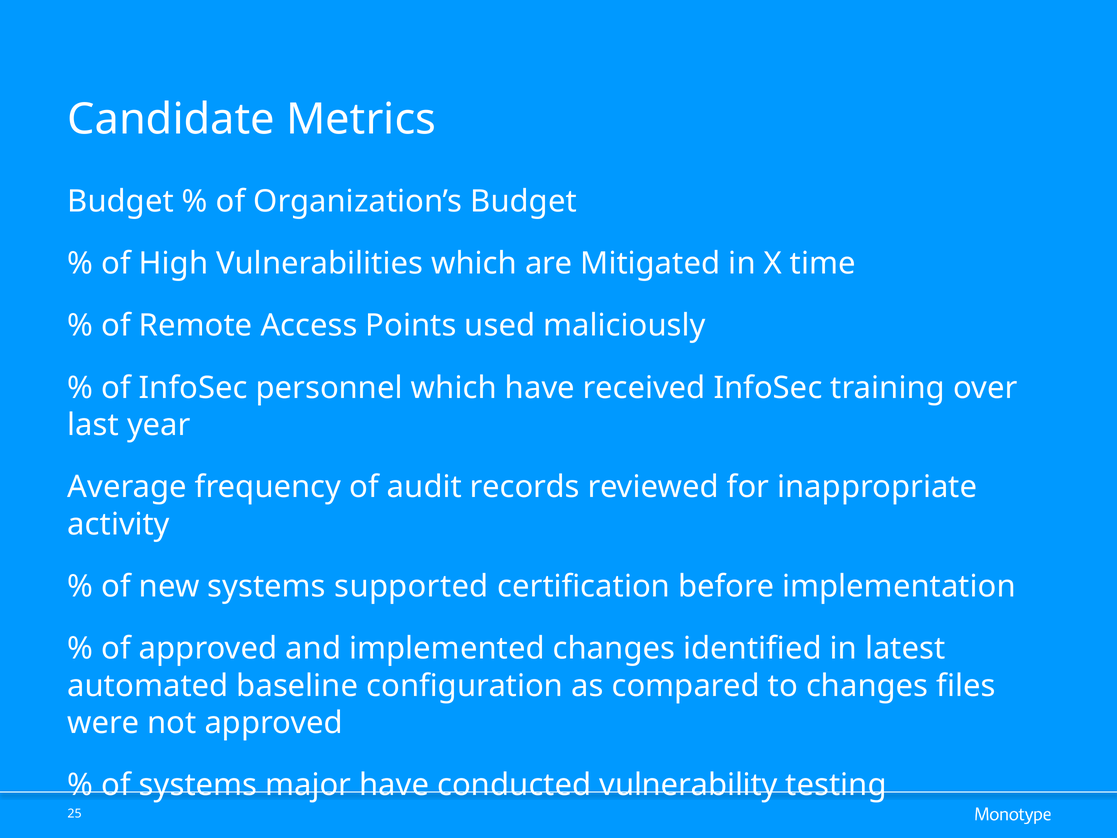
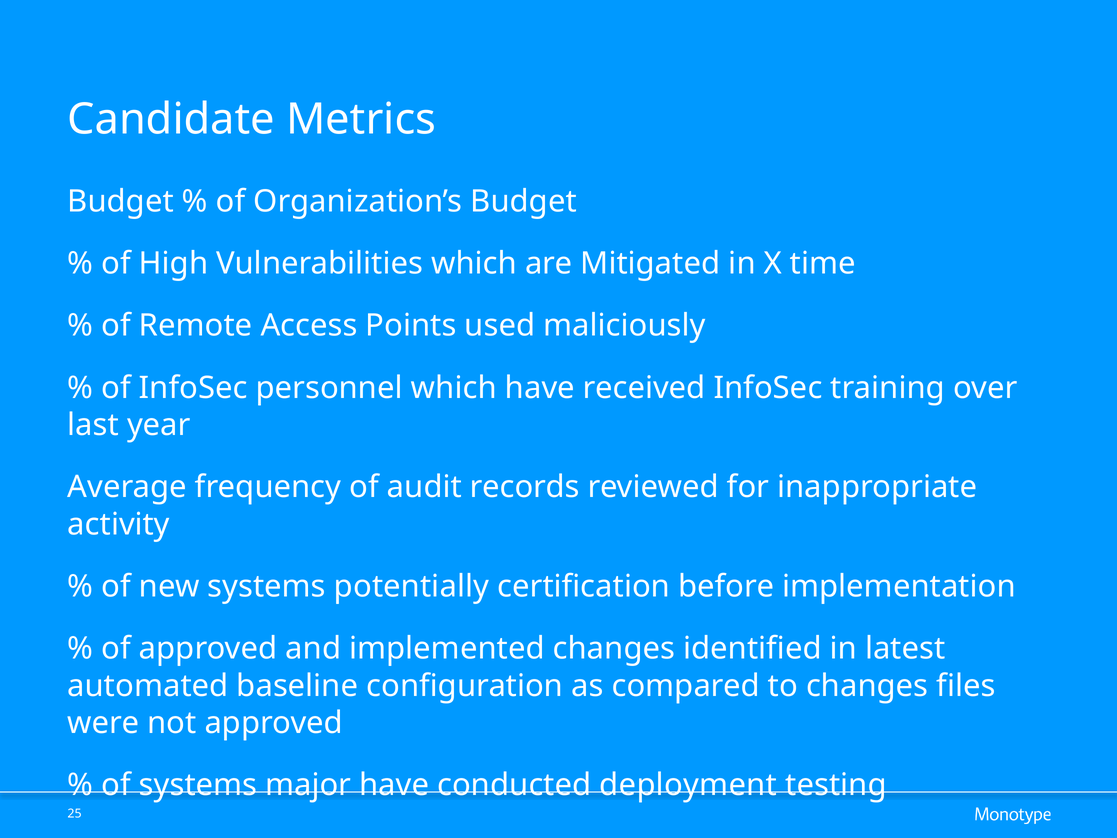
supported: supported -> potentially (412, 586)
vulnerability: vulnerability -> deployment (688, 785)
